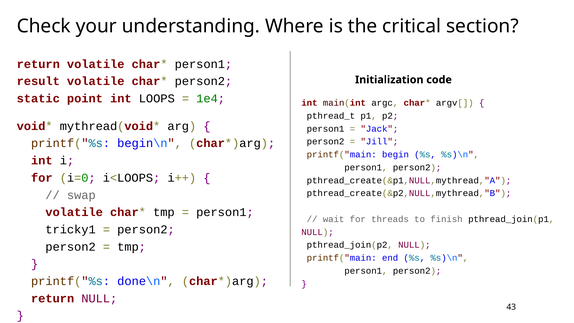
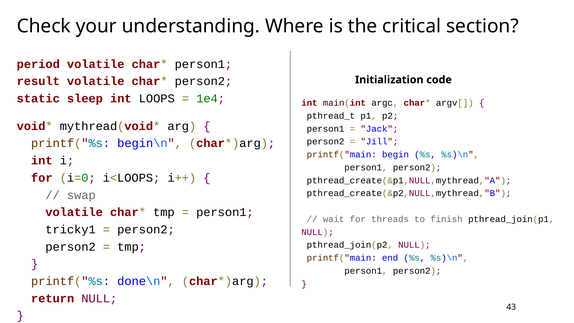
return: return -> period (38, 64)
point: point -> sleep (85, 99)
